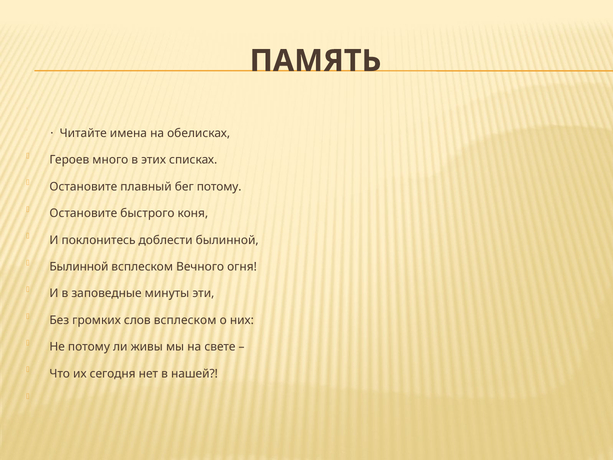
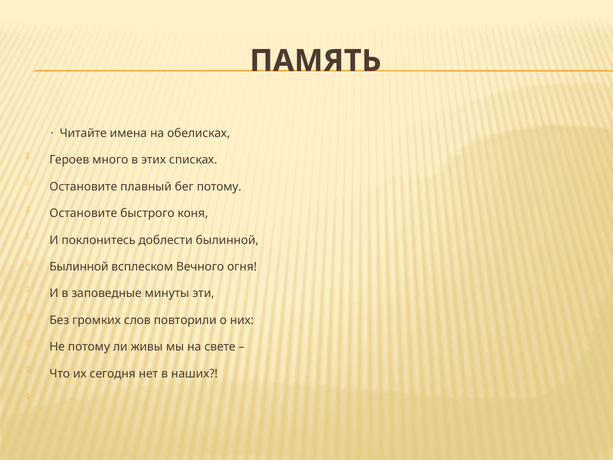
слов всплеском: всплеском -> повторили (185, 320)
нашей: нашей -> наших (194, 373)
